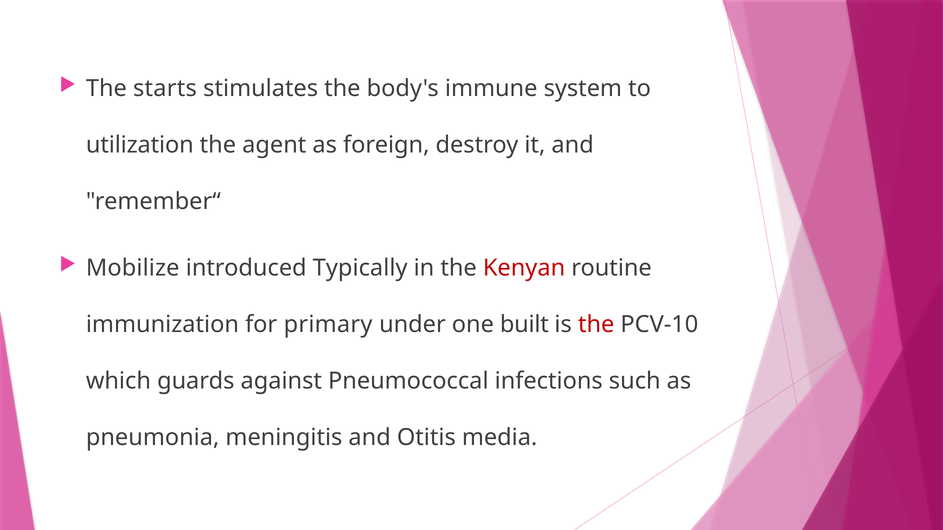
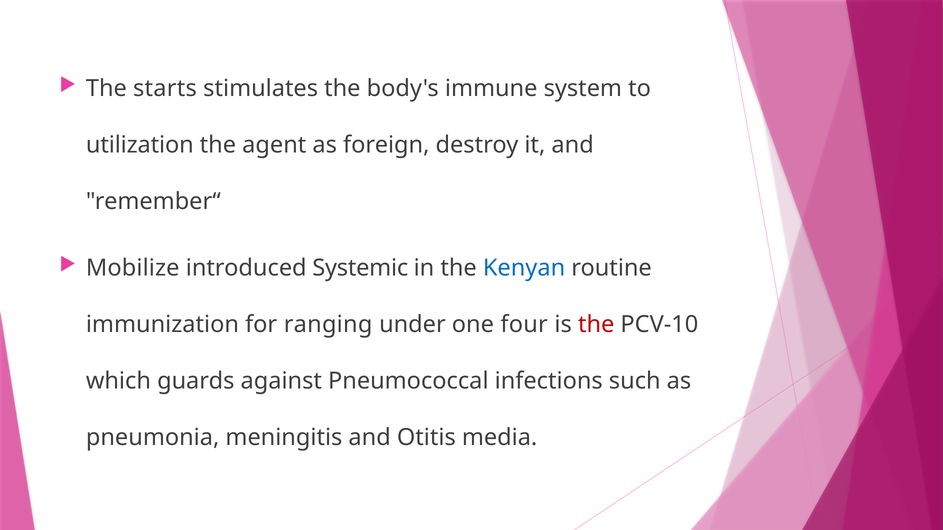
Typically: Typically -> Systemic (360, 268)
Kenyan colour: red -> blue (524, 268)
primary: primary -> ranging (328, 325)
built: built -> four (524, 325)
